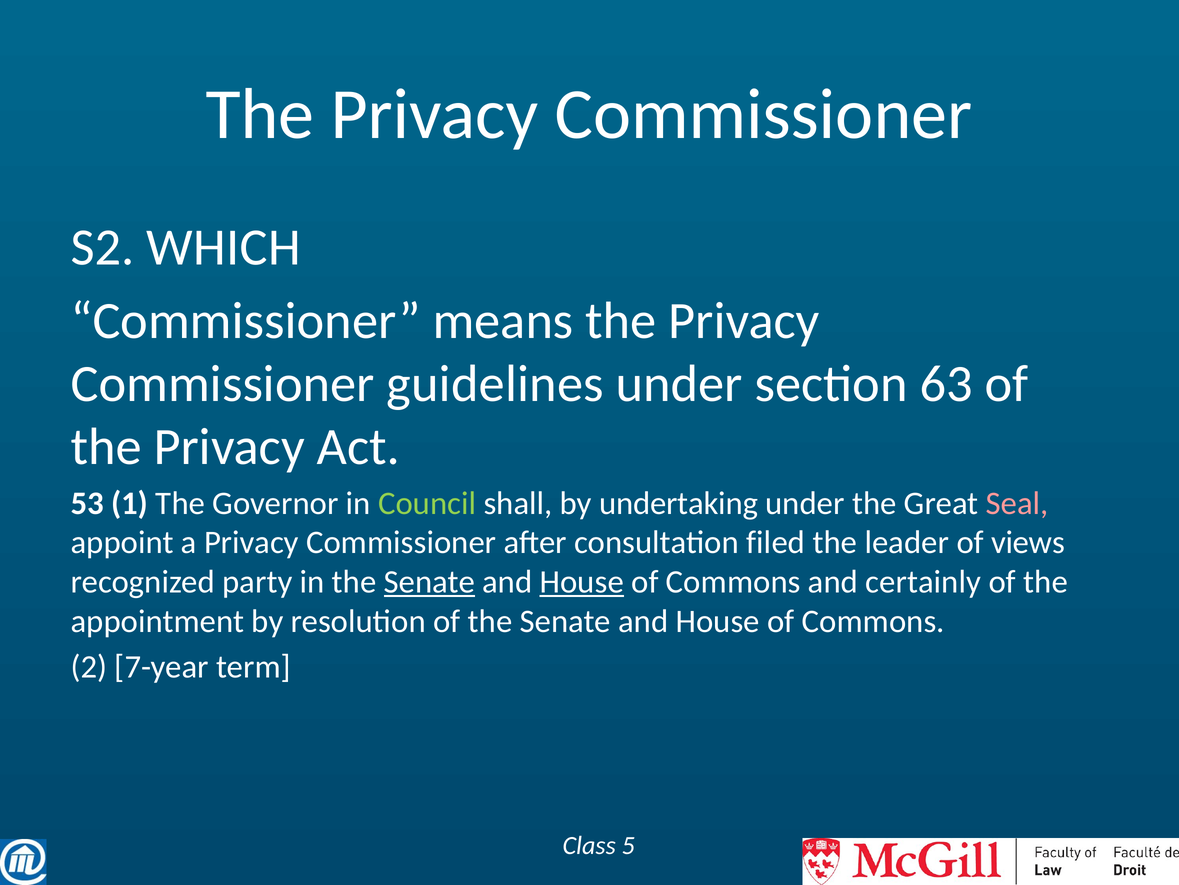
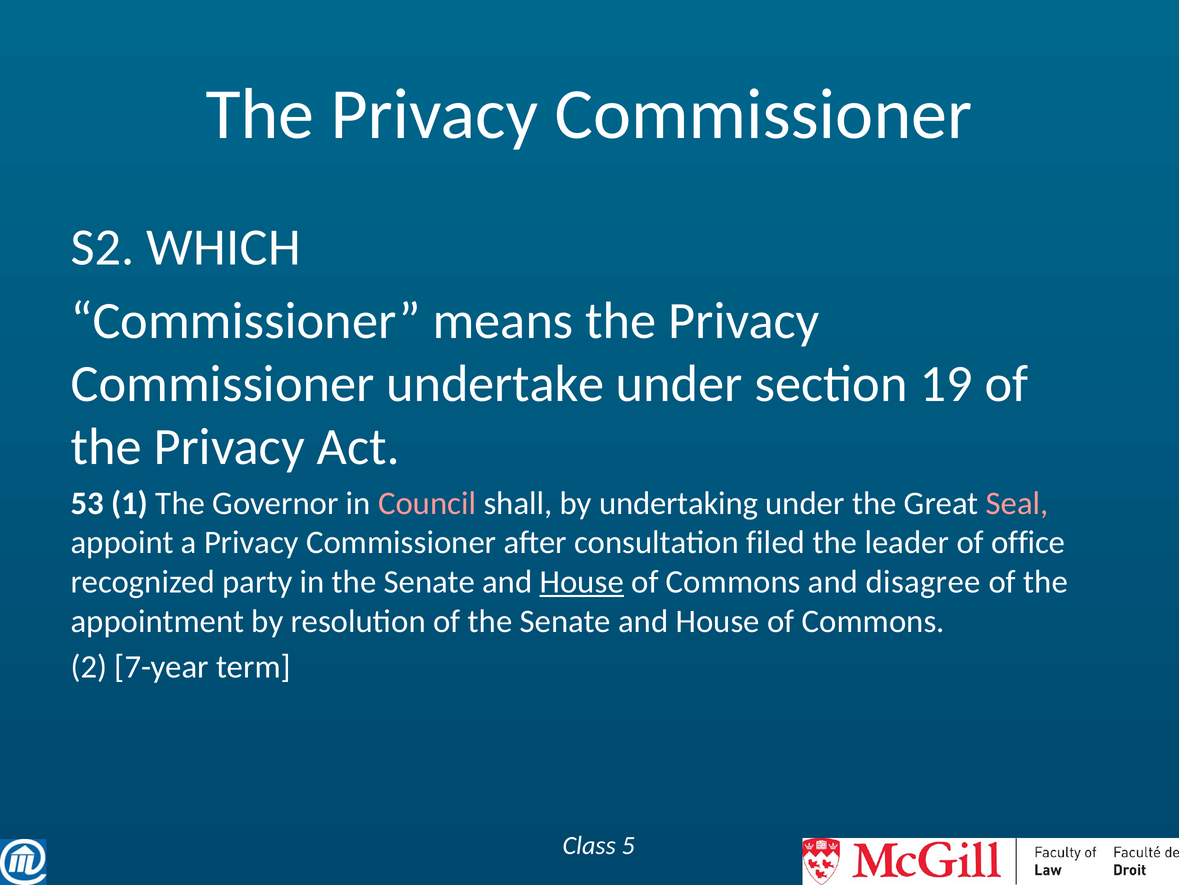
guidelines: guidelines -> undertake (495, 384)
63: 63 -> 19 (946, 384)
Council colour: light green -> pink (427, 503)
views: views -> office (1028, 542)
Senate underline: present -> none (429, 581)
certainly: certainly -> disagree (923, 581)
